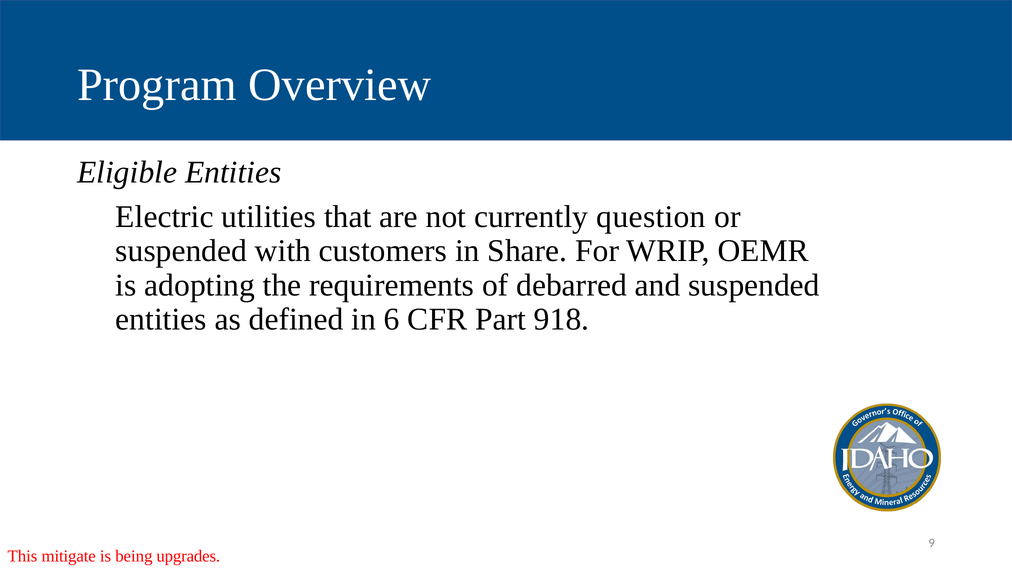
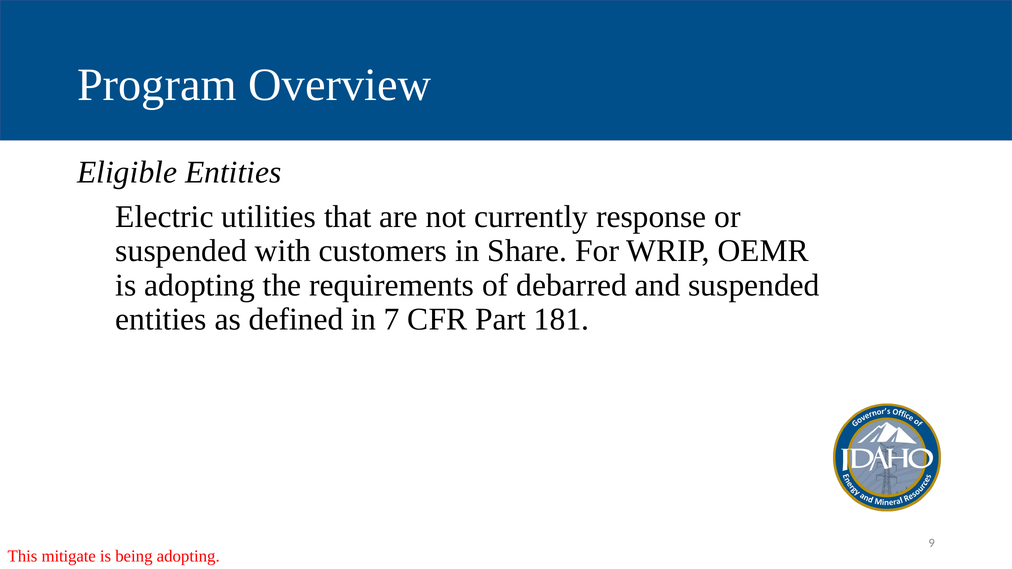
question: question -> response (651, 217)
6: 6 -> 7 (392, 319)
918: 918 -> 181 (562, 319)
being upgrades: upgrades -> adopting (188, 556)
